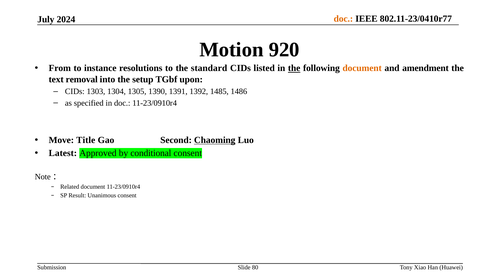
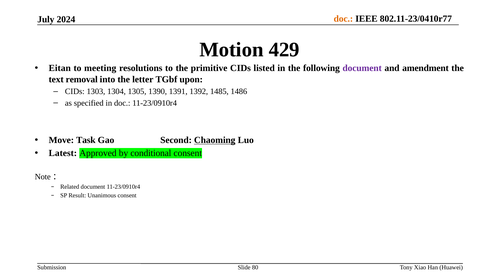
920: 920 -> 429 (284, 50)
From: From -> Eitan (60, 68)
instance: instance -> meeting (100, 68)
standard: standard -> primitive (209, 68)
the underline: present -> none (294, 68)
document colour: orange -> purple (362, 68)
setup: setup -> letter (143, 79)
Title: Title -> Task (86, 140)
